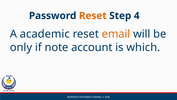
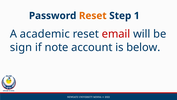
4: 4 -> 1 (137, 16)
email colour: orange -> red (116, 34)
only: only -> sign (21, 47)
which: which -> below (143, 47)
